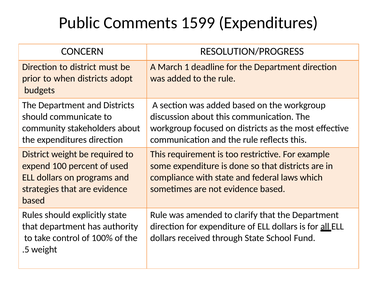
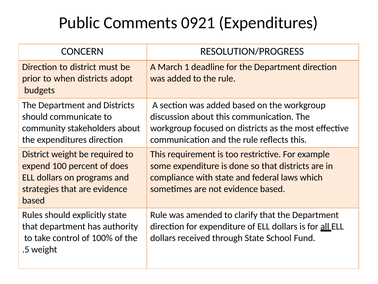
1599: 1599 -> 0921 (198, 23)
used: used -> does (119, 166)
